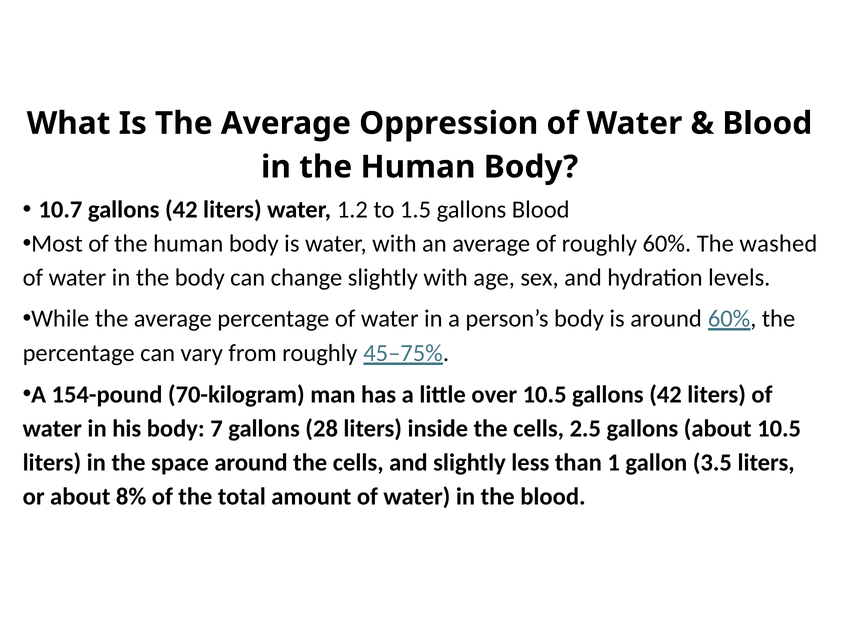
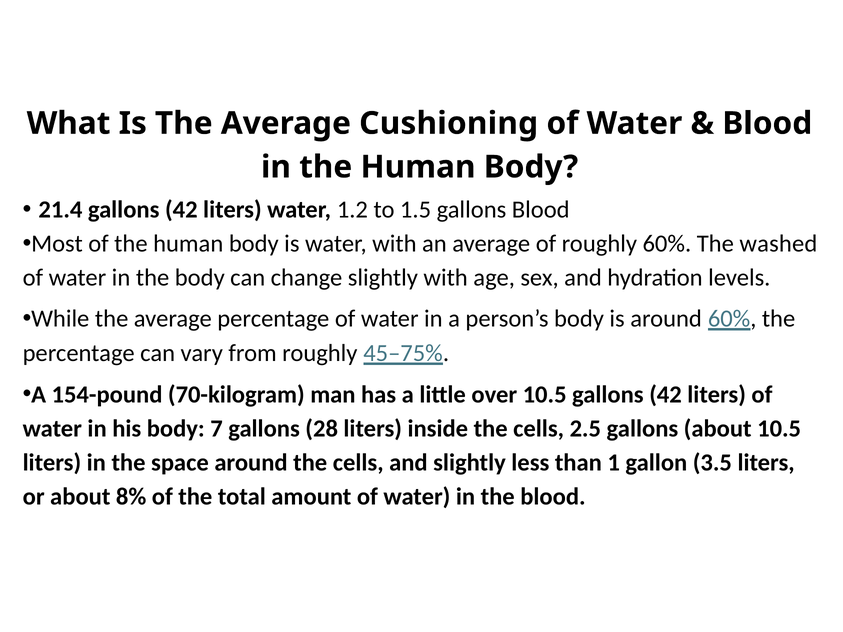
Oppression: Oppression -> Cushioning (449, 123)
10.7: 10.7 -> 21.4 (60, 210)
